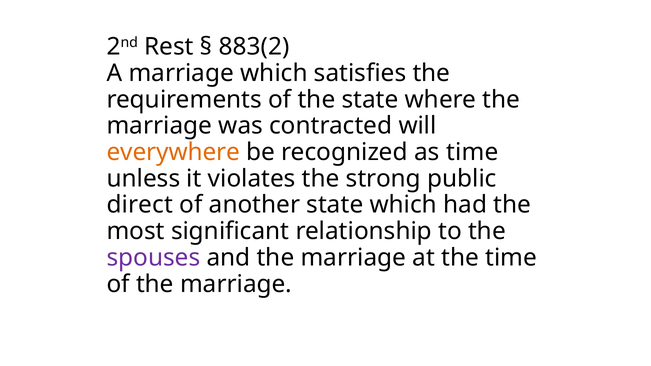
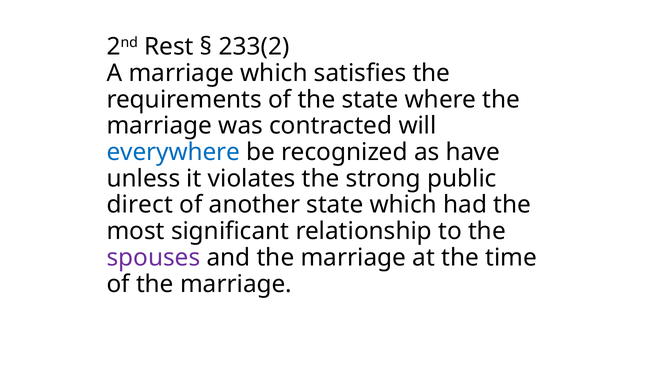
883(2: 883(2 -> 233(2 (254, 47)
everywhere colour: orange -> blue (173, 152)
as time: time -> have (473, 152)
